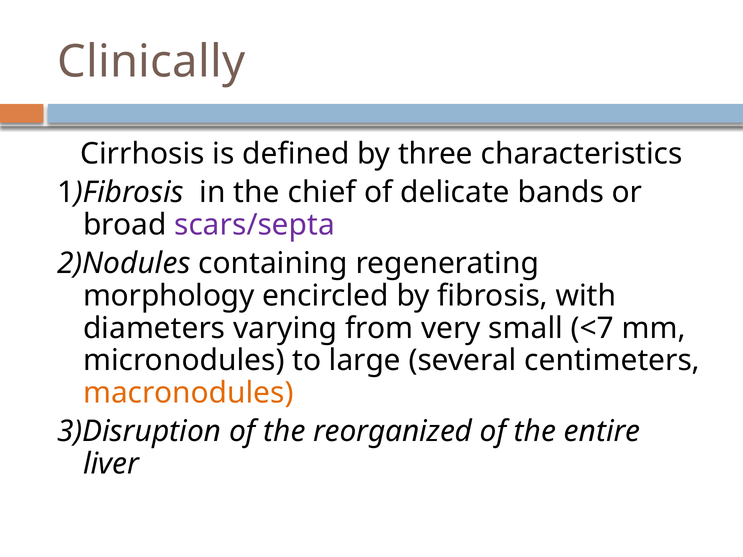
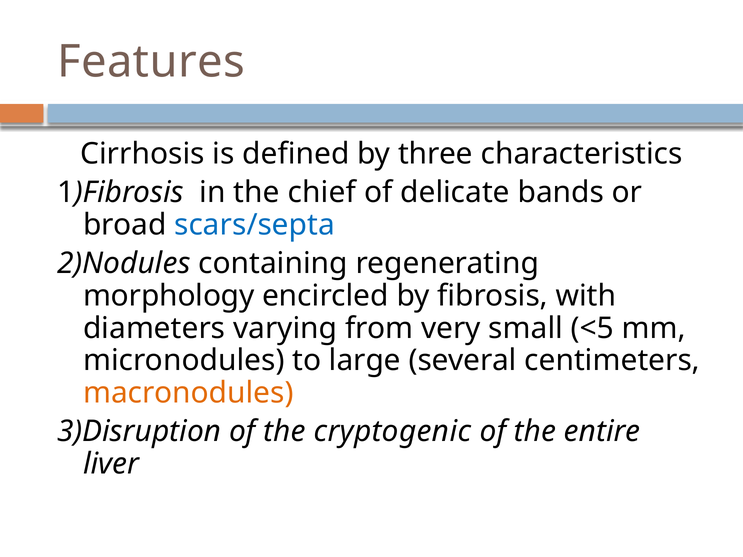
Clinically: Clinically -> Features (151, 62)
scars/septa colour: purple -> blue (255, 225)
<7: <7 -> <5 (592, 328)
reorganized: reorganized -> cryptogenic (392, 432)
